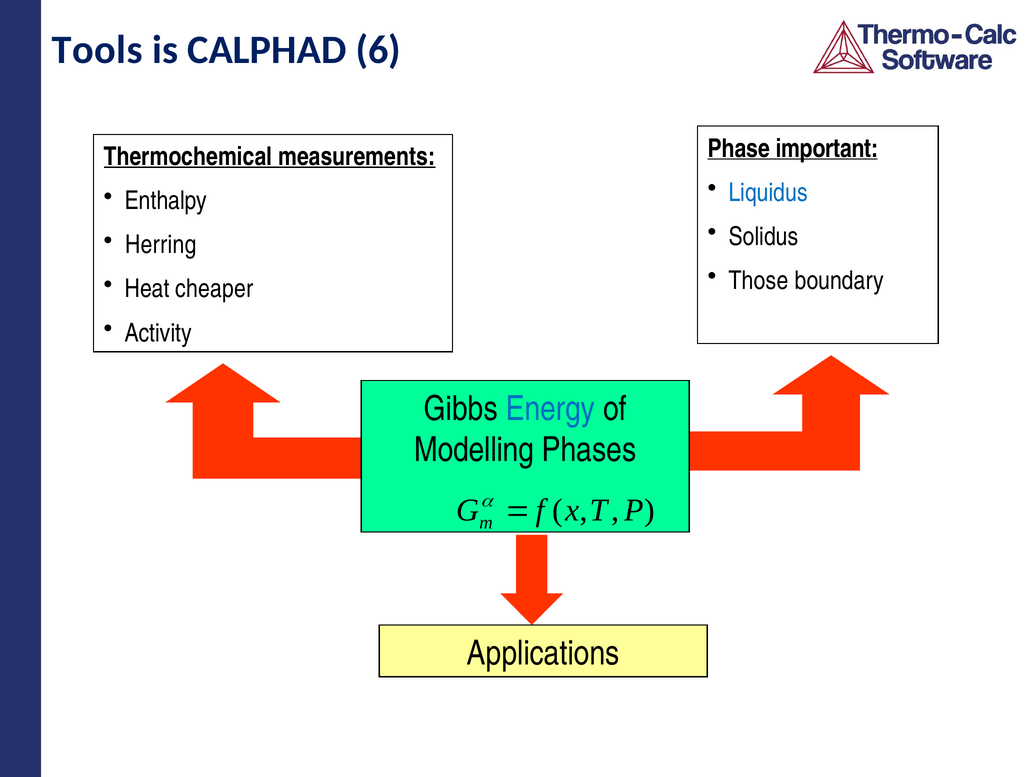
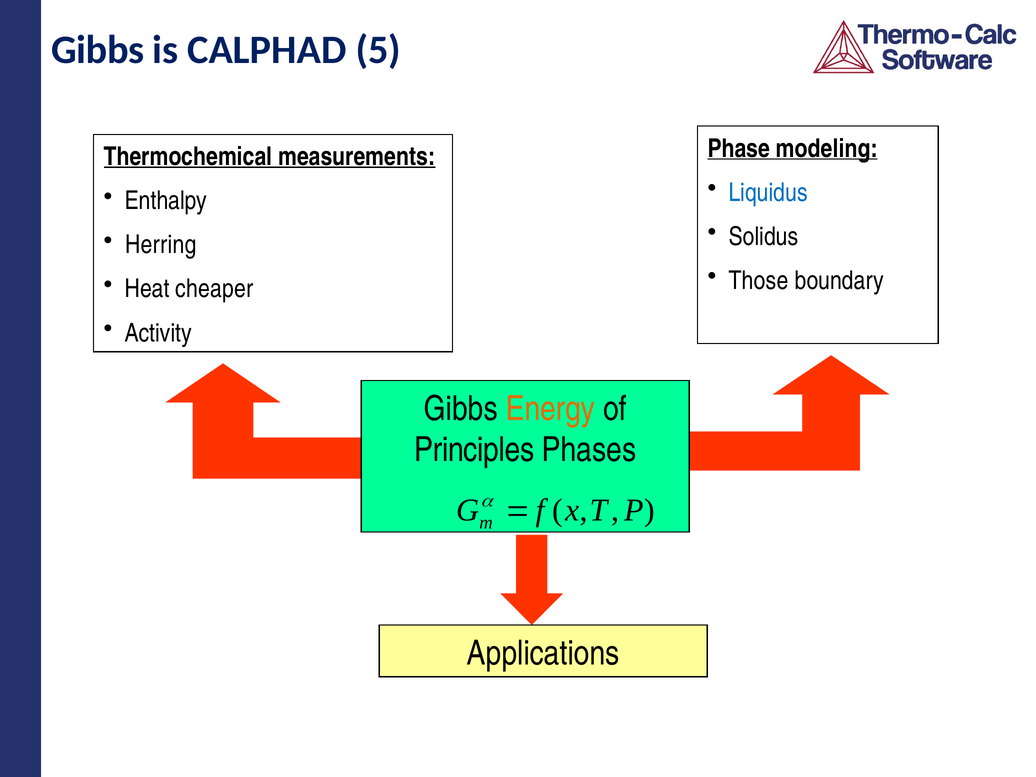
Tools: Tools -> Gibbs (98, 50)
6: 6 -> 5 (378, 50)
important: important -> modeling (827, 148)
Energy colour: blue -> orange (550, 409)
Modelling: Modelling -> Principles (474, 450)
